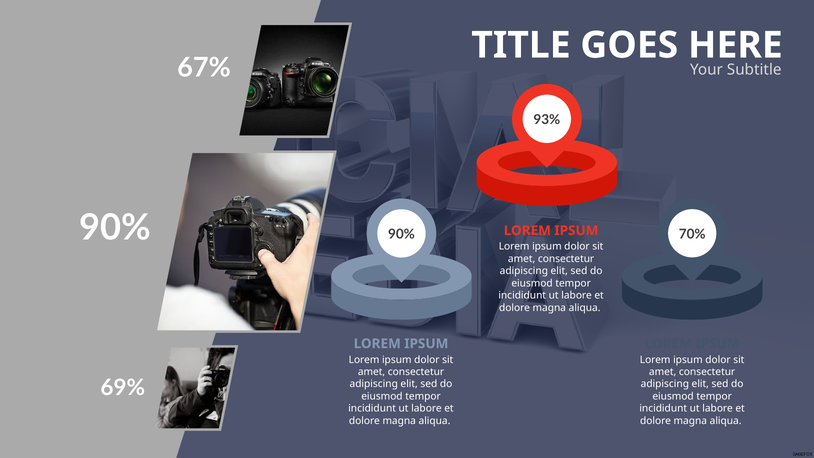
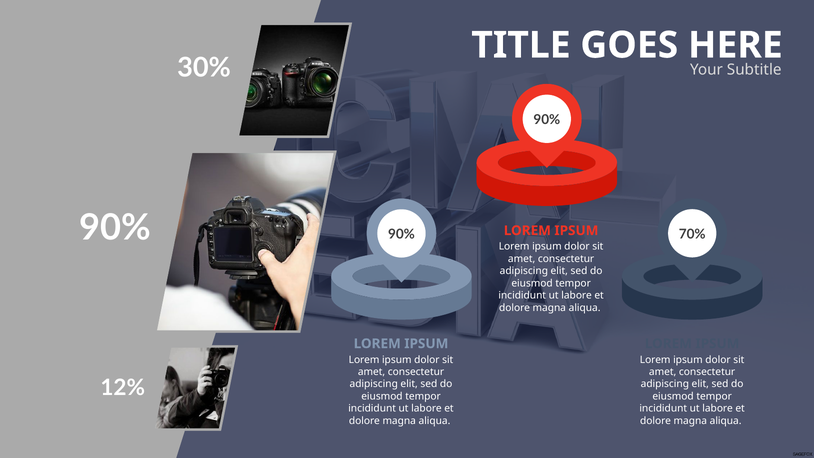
67%: 67% -> 30% (204, 68)
93%: 93% -> 90% (547, 120)
69%: 69% -> 12% (123, 388)
